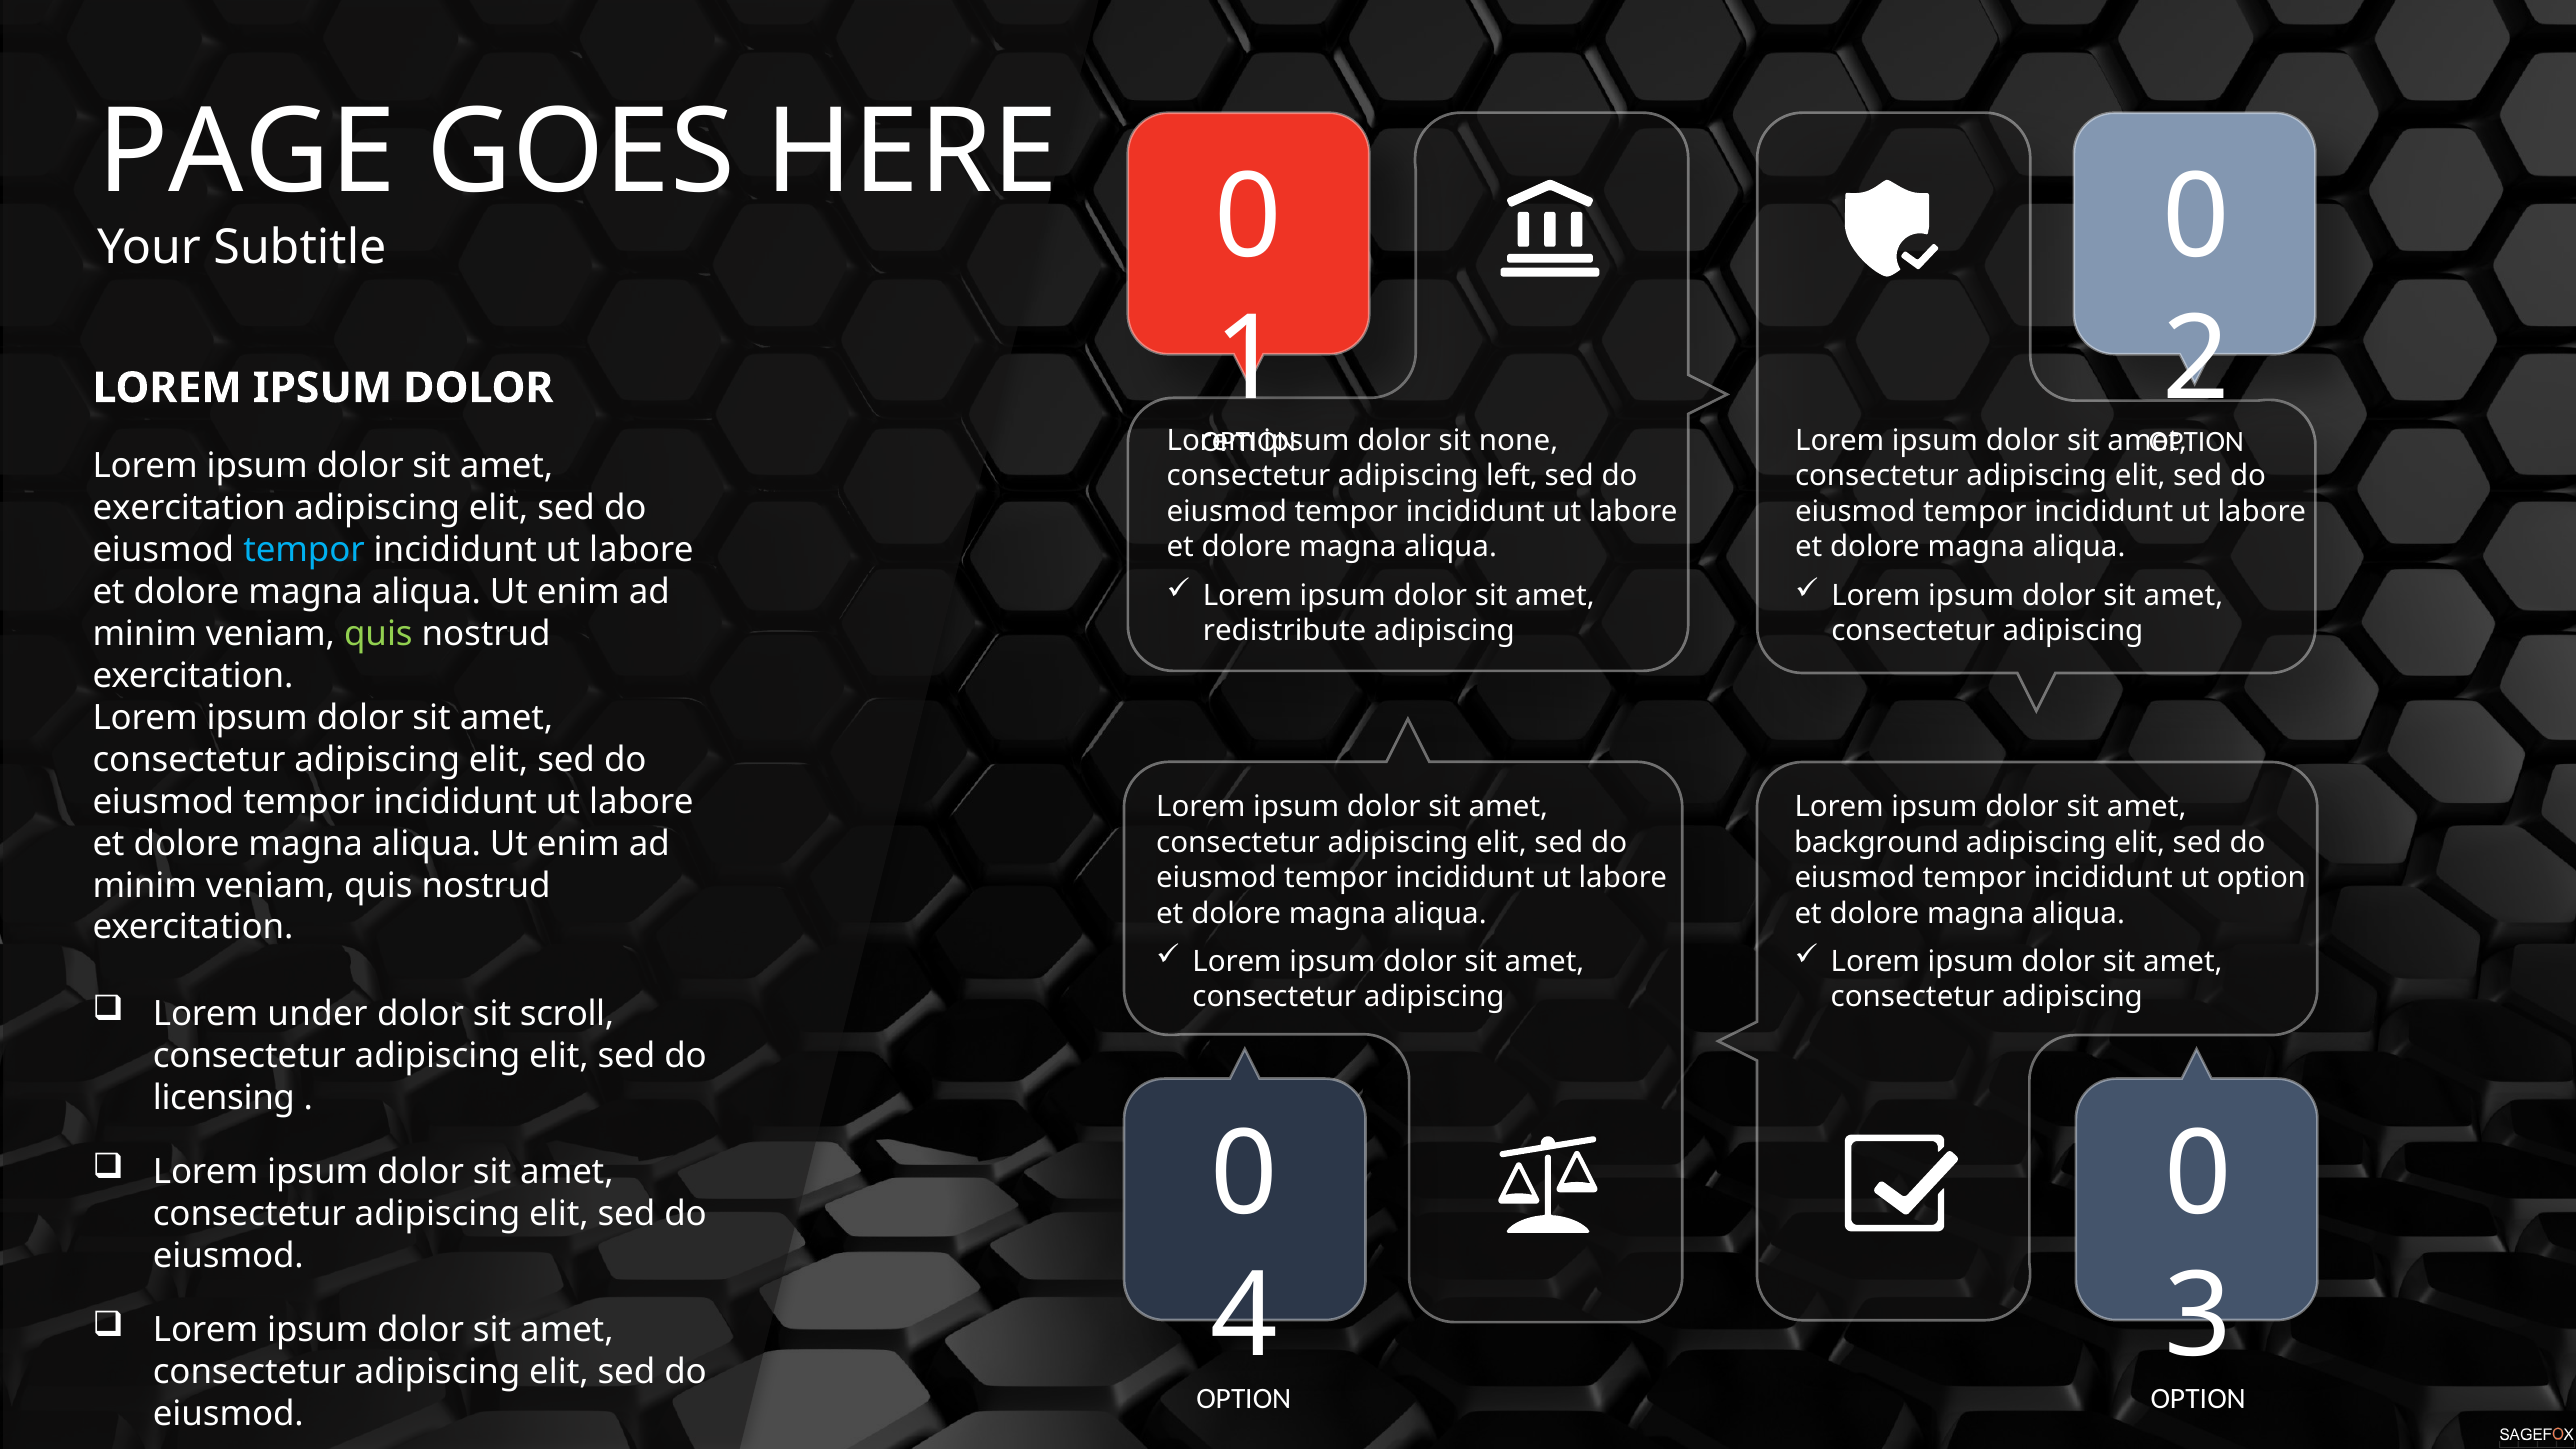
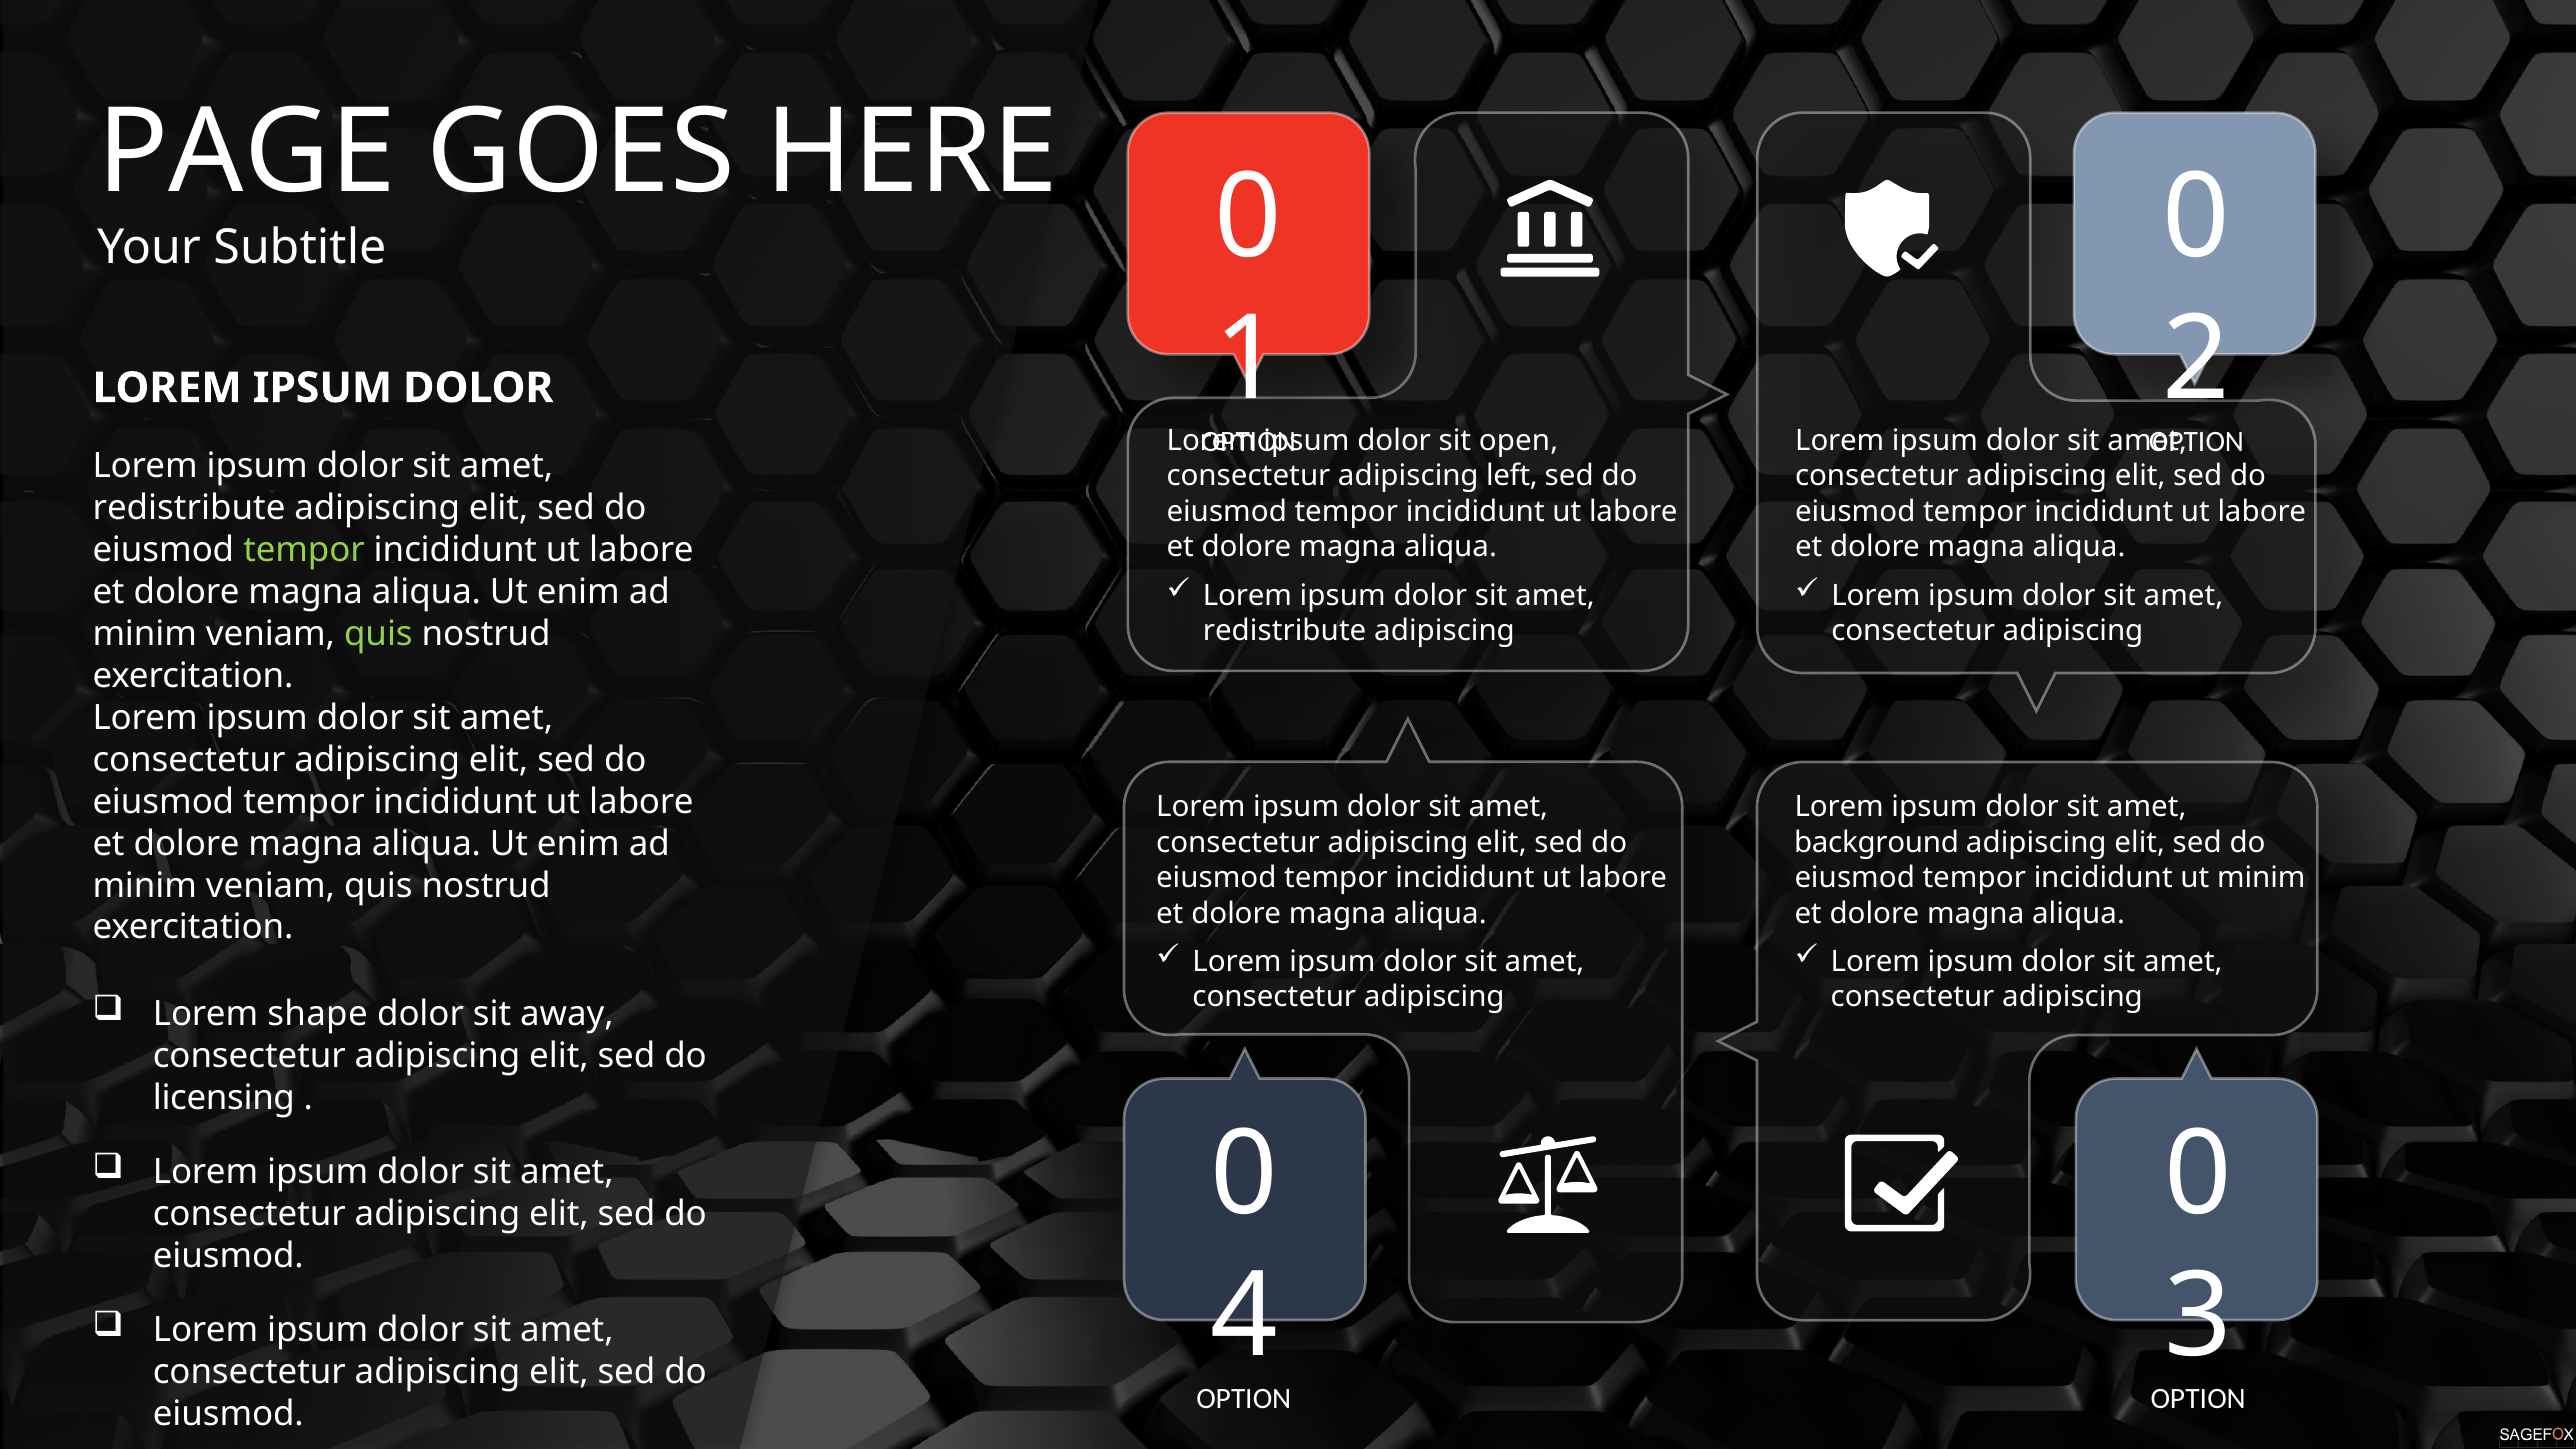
none: none -> open (1519, 441)
exercitation: exercitation -> redistribute (189, 508)
tempor colour: light blue -> light green (304, 550)
ut option: option -> minim (2261, 878)
under: under -> shape (317, 1014)
scroll: scroll -> away (567, 1014)
